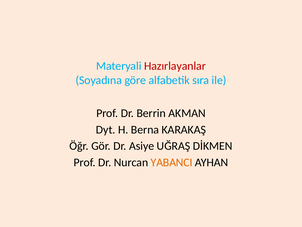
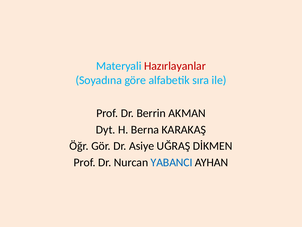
YABANCI colour: orange -> blue (172, 162)
